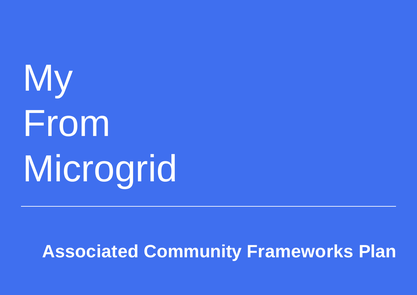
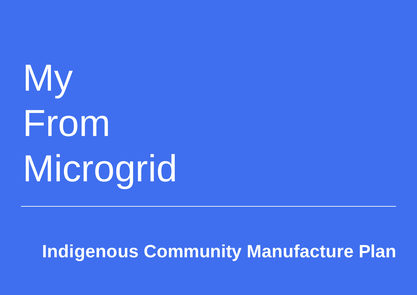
Associated: Associated -> Indigenous (90, 251)
Frameworks: Frameworks -> Manufacture (300, 251)
